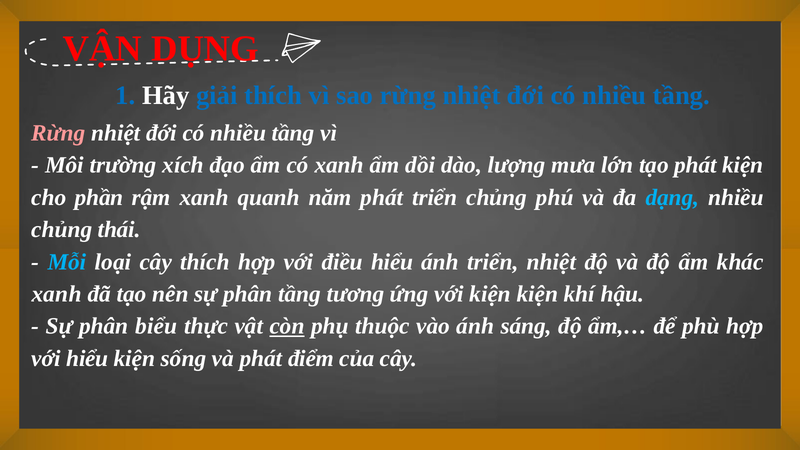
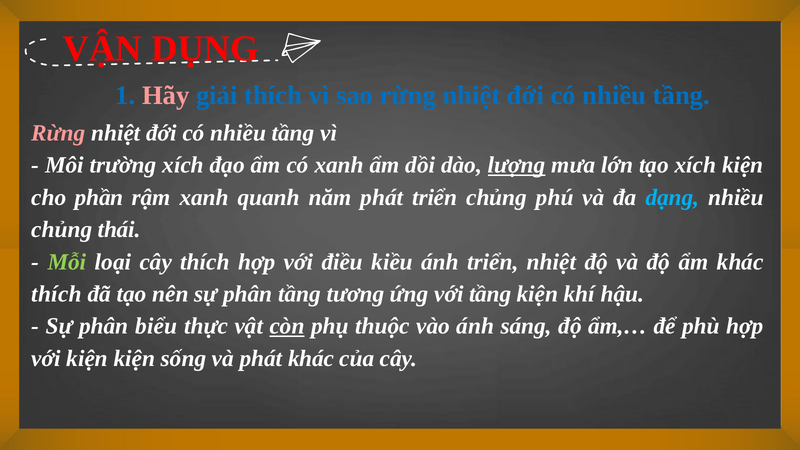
Hãy colour: white -> pink (166, 95)
lượng underline: none -> present (517, 165)
tạo phát: phát -> xích (695, 165)
Mỗi colour: light blue -> light green (67, 262)
điều hiểu: hiểu -> kiều (392, 262)
xanh: xanh -> thích (57, 294)
với kiện: kiện -> tầng (490, 294)
với hiểu: hiểu -> kiện (87, 358)
phát điểm: điểm -> khác (311, 358)
